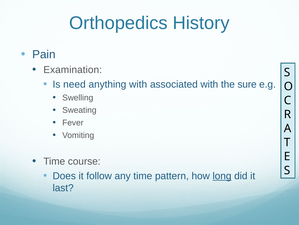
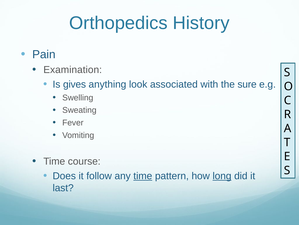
need: need -> gives (75, 84)
anything with: with -> look (138, 84)
time underline: none -> present (143, 175)
